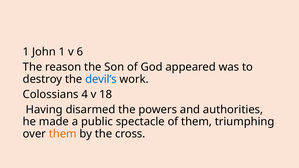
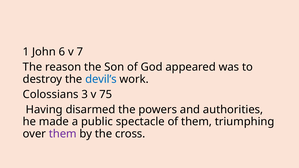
John 1: 1 -> 6 (62, 52)
6: 6 -> 7 (80, 52)
4: 4 -> 3 (85, 94)
18: 18 -> 75 (106, 94)
them colour: orange -> purple (63, 134)
